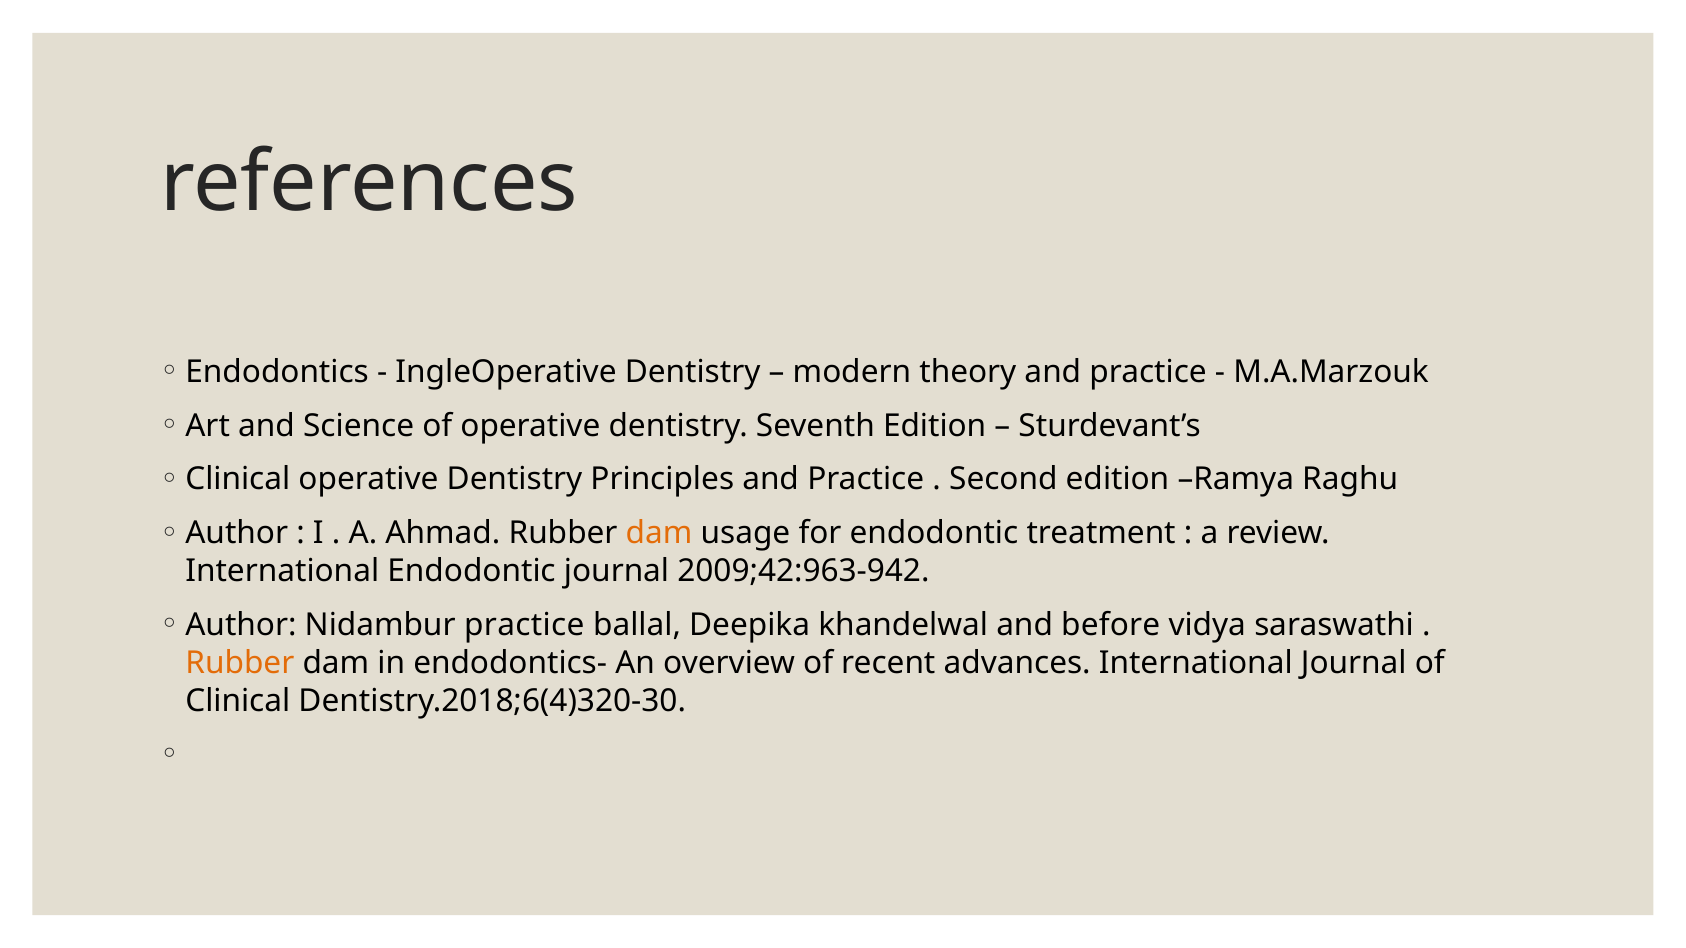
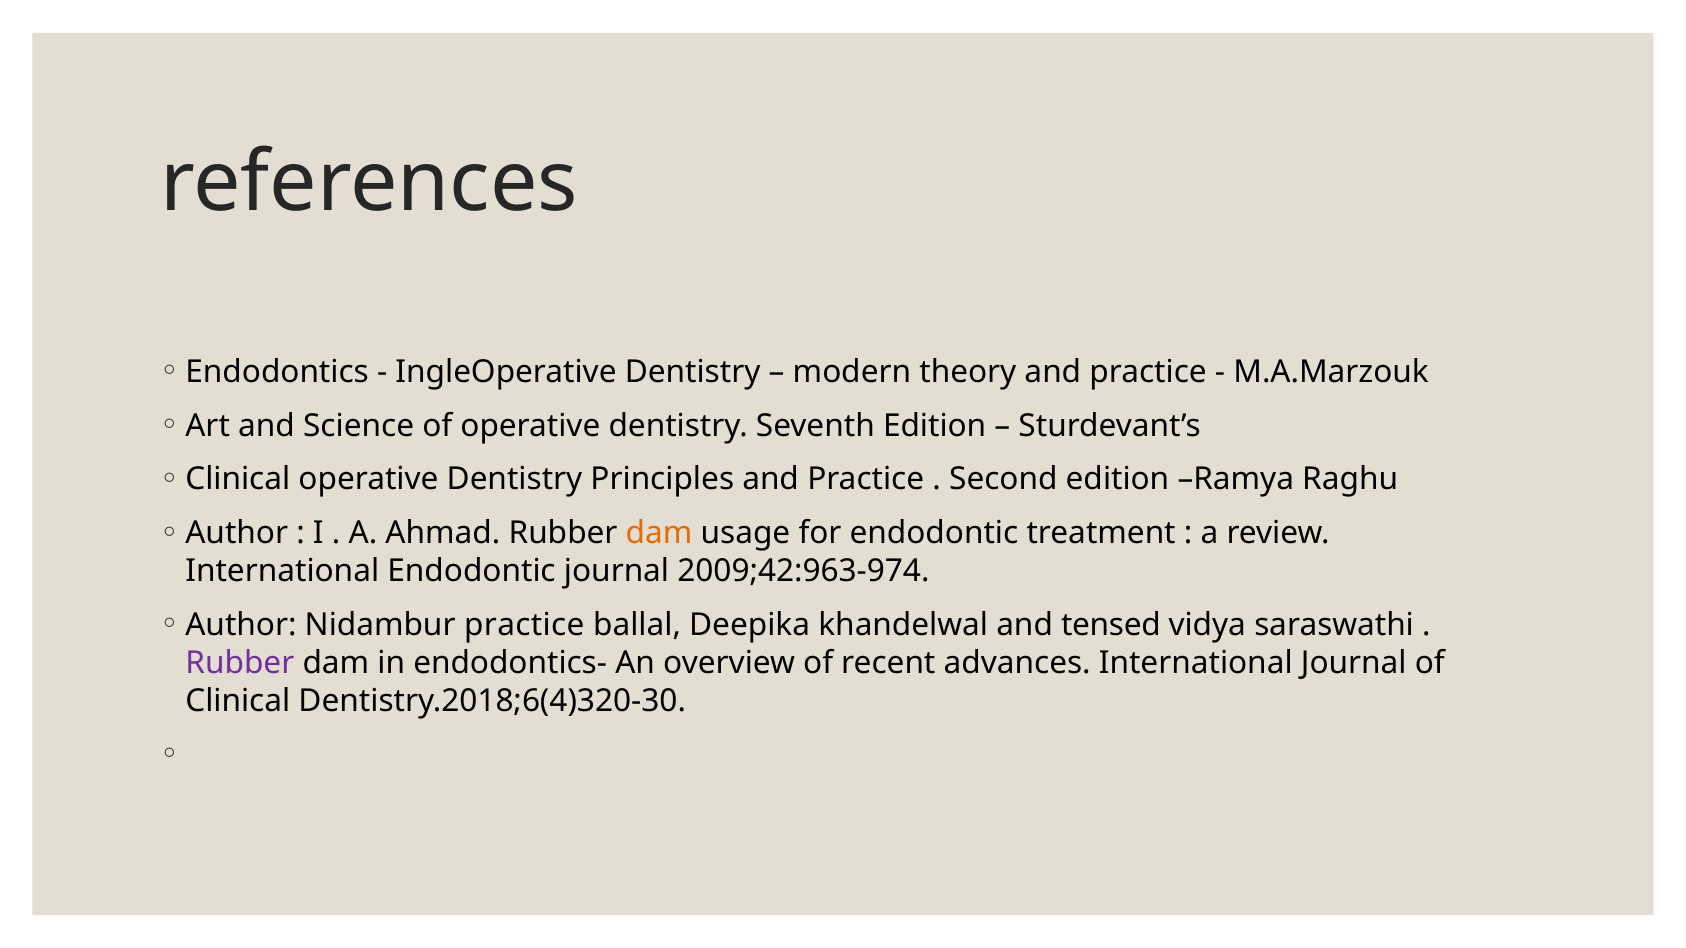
2009;42:963-942: 2009;42:963-942 -> 2009;42:963-974 (803, 571)
before: before -> tensed (1111, 625)
Rubber colour: orange -> purple (240, 663)
